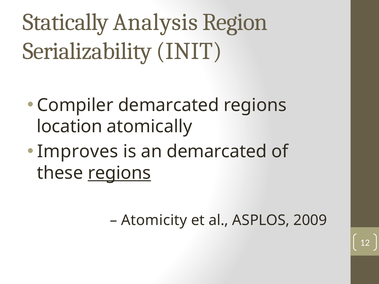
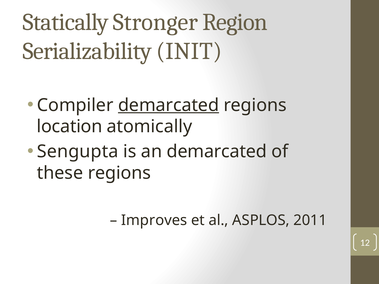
Analysis: Analysis -> Stronger (155, 22)
demarcated underline: none -> present (169, 105)
Improves: Improves -> Sengupta (78, 152)
regions underline: present -> none (119, 173)
Atomicity: Atomicity -> Improves (154, 221)
2009: 2009 -> 2011 (310, 221)
